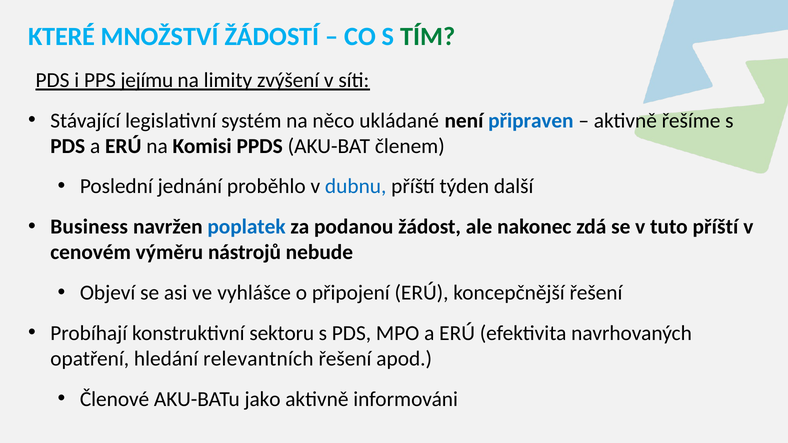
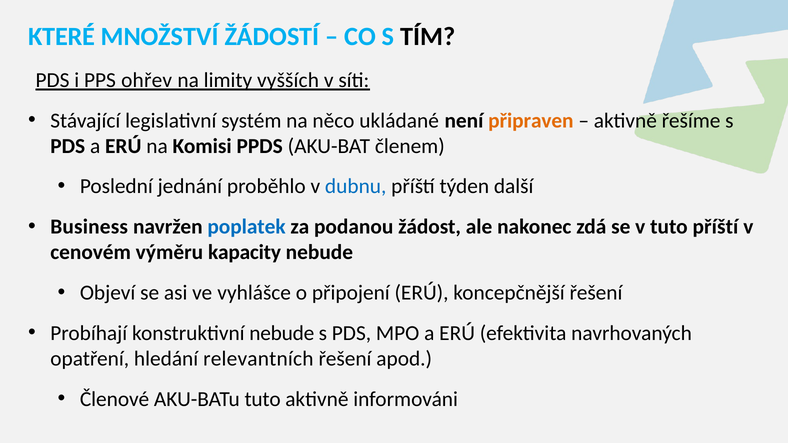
TÍM colour: green -> black (428, 37)
jejímu: jejímu -> ohřev (147, 80)
zvýšení: zvýšení -> vyšších (288, 80)
připraven colour: blue -> orange (531, 121)
nástrojů: nástrojů -> kapacity (245, 252)
konstruktivní sektoru: sektoru -> nebude (282, 333)
AKU-BATu jako: jako -> tuto (263, 399)
